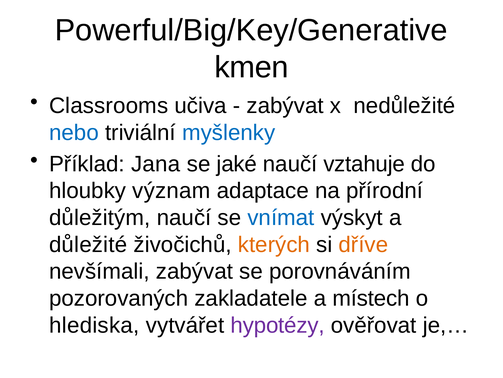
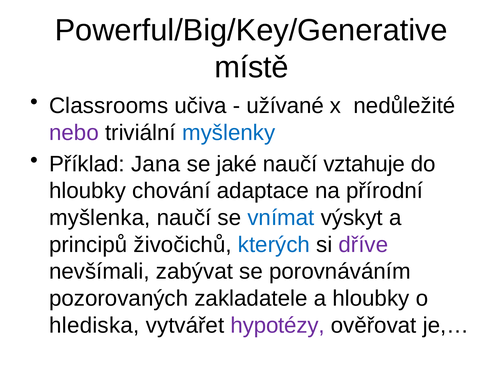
kmen: kmen -> místě (252, 67)
zabývat: zabývat -> užívané (285, 106)
nebo colour: blue -> purple (74, 132)
význam: význam -> chování (171, 190)
důležitým: důležitým -> myšlenka (100, 217)
důležité: důležité -> principů (88, 244)
kterých colour: orange -> blue (274, 244)
dříve colour: orange -> purple (363, 244)
a místech: místech -> hloubky (371, 298)
